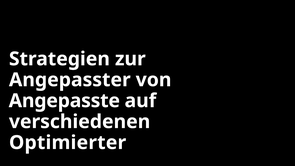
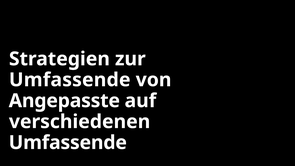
Angepasster: Angepasster -> Umfassende (70, 80)
Optimierter: Optimierter -> Umfassende (68, 143)
